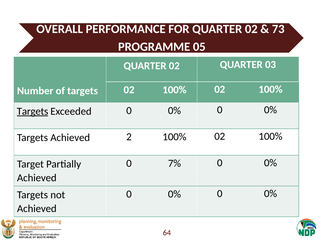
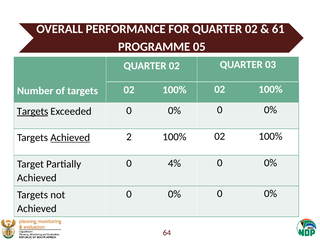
73: 73 -> 61 (278, 29)
Achieved underline: none -> present (70, 138)
7%: 7% -> 4% (174, 163)
